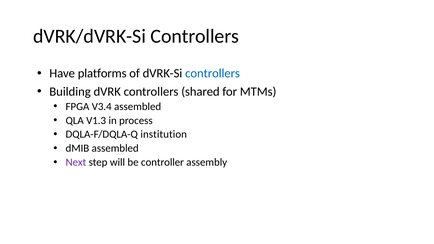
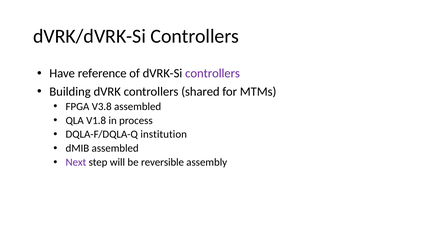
platforms: platforms -> reference (102, 73)
controllers colour: blue -> purple (213, 73)
V3.4: V3.4 -> V3.8 (102, 107)
V1.3: V1.3 -> V1.8 (96, 121)
controller: controller -> reversible (163, 162)
